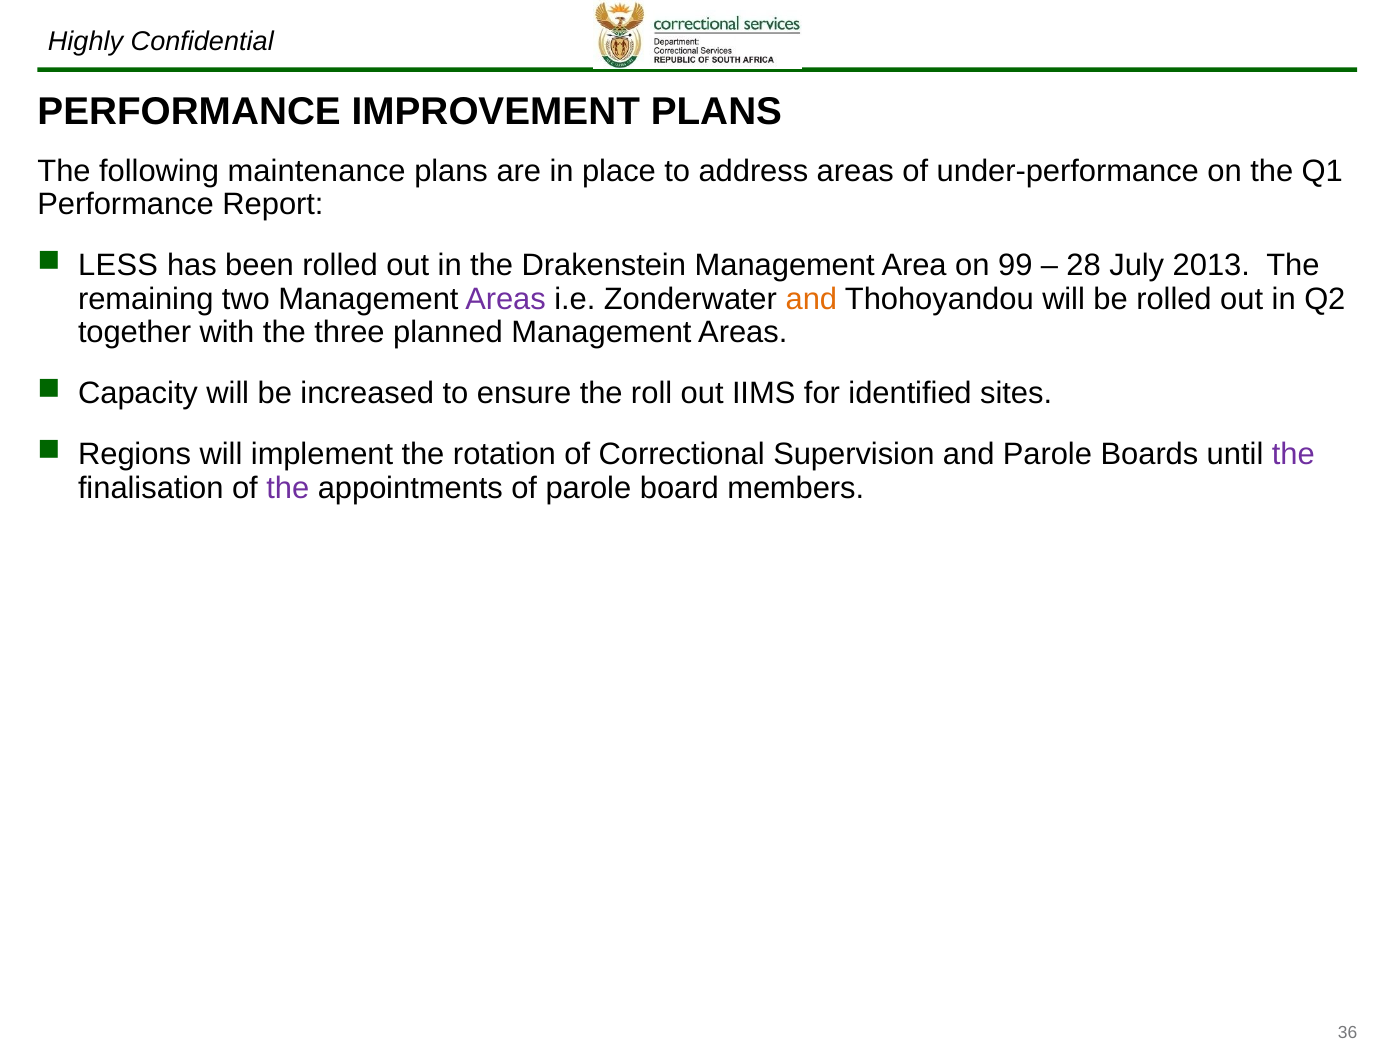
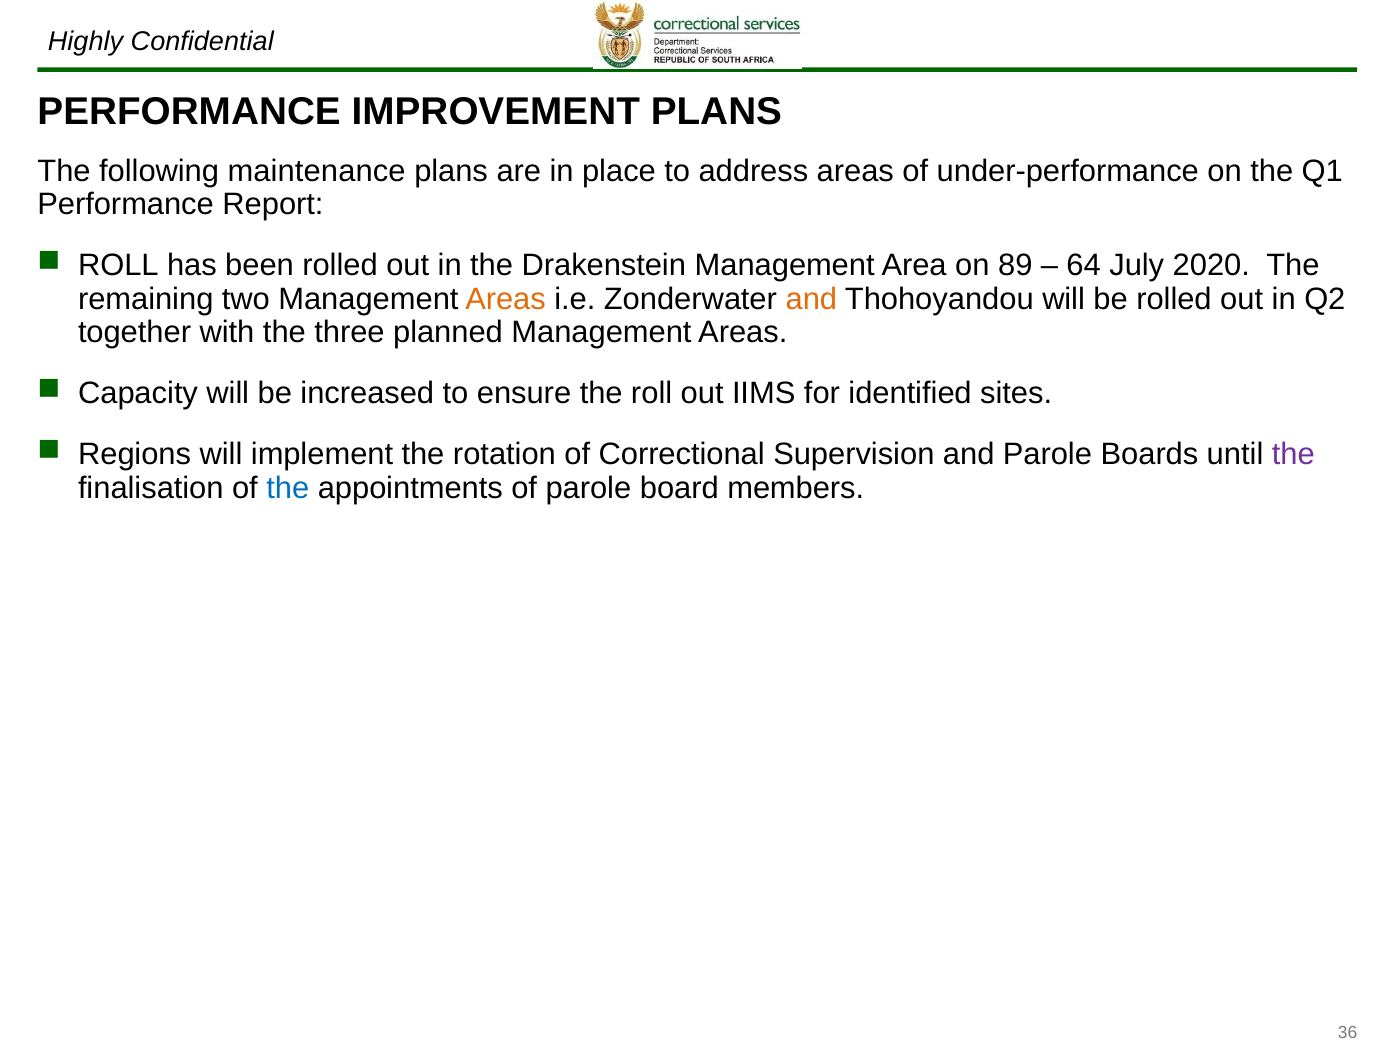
LESS: LESS -> ROLL (118, 266)
99: 99 -> 89 (1015, 266)
28: 28 -> 64 (1084, 266)
2013: 2013 -> 2020 (1211, 266)
Areas colour: purple -> orange (506, 299)
the colour: purple -> blue (288, 488)
